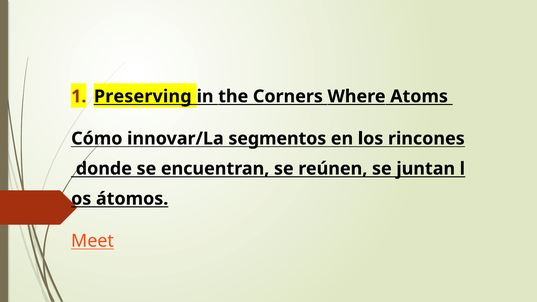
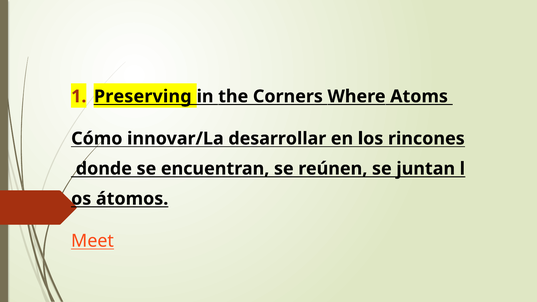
segmentos: segmentos -> desarrollar (277, 139)
